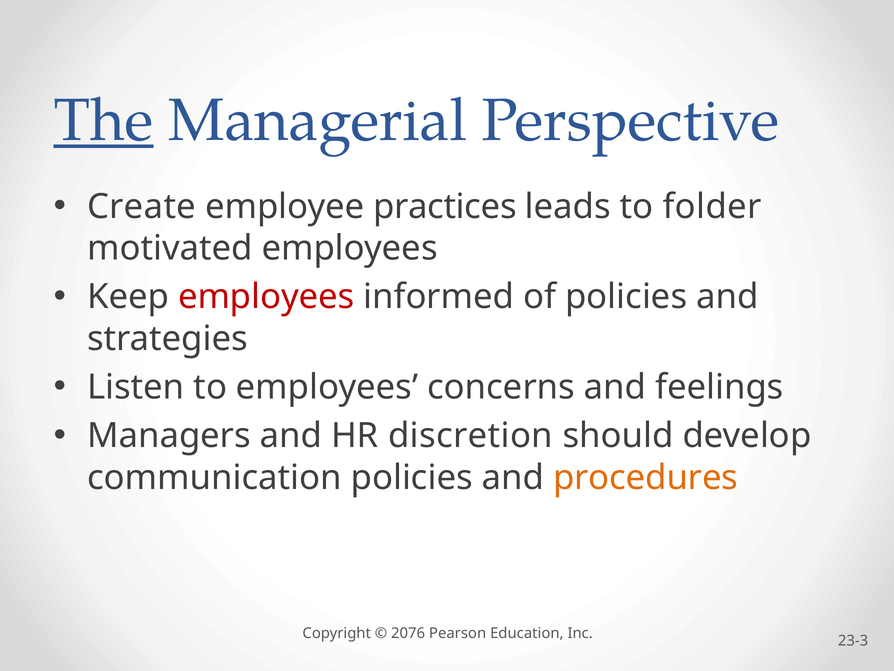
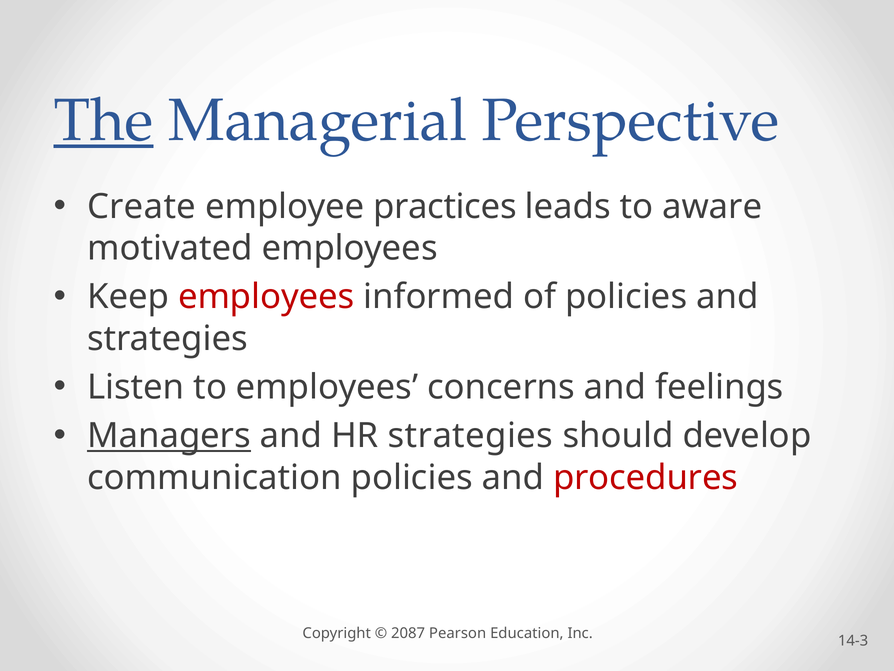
folder: folder -> aware (712, 206)
Managers underline: none -> present (169, 436)
HR discretion: discretion -> strategies (470, 436)
procedures colour: orange -> red (646, 477)
2076: 2076 -> 2087 (408, 633)
23-3: 23-3 -> 14-3 (853, 640)
